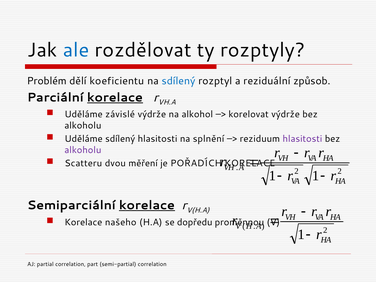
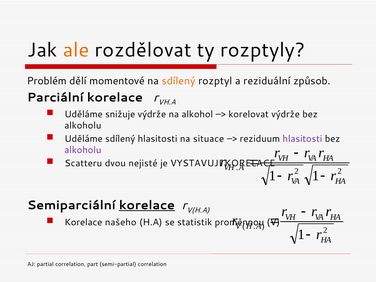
ale colour: blue -> orange (76, 50)
koeficientu: koeficientu -> momentové (117, 81)
sdílený colour: blue -> orange (179, 81)
korelace underline: present -> none (115, 97)
závislé: závislé -> snižuje (120, 114)
splnění: splnění -> situace (209, 139)
měření: měření -> nejisté (143, 163)
POŘADÍCH: POŘADÍCH -> VYSTAVUJI (196, 163)
dopředu: dopředu -> statistik (195, 222)
